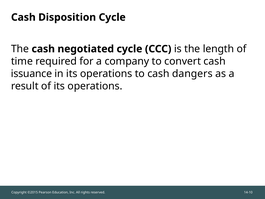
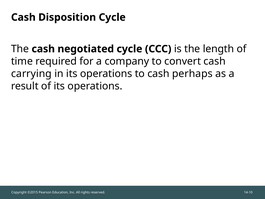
issuance: issuance -> carrying (31, 74)
dangers: dangers -> perhaps (192, 74)
